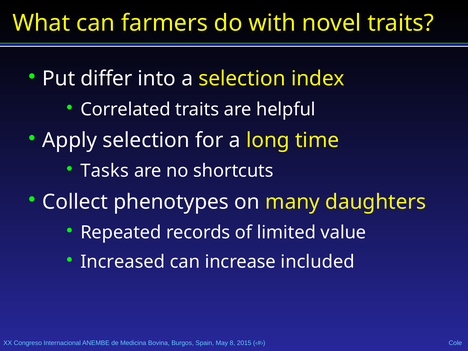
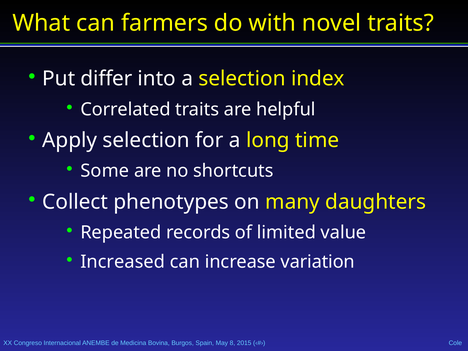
Tasks: Tasks -> Some (105, 171)
included: included -> variation (318, 262)
